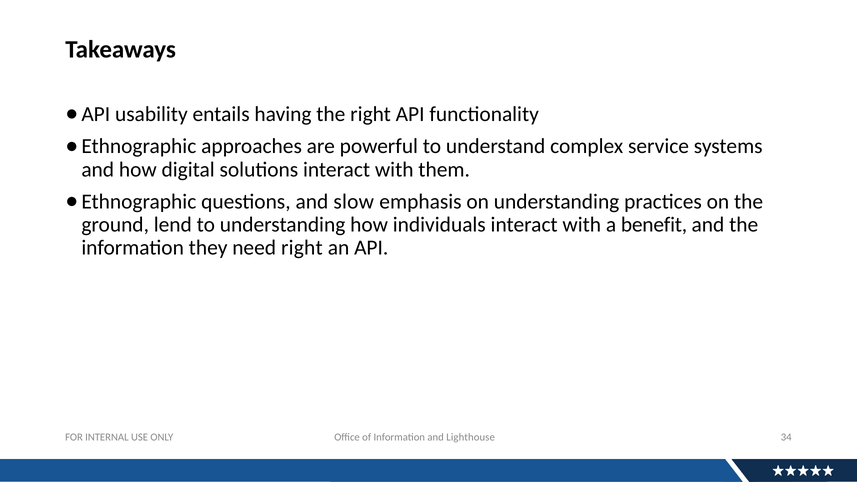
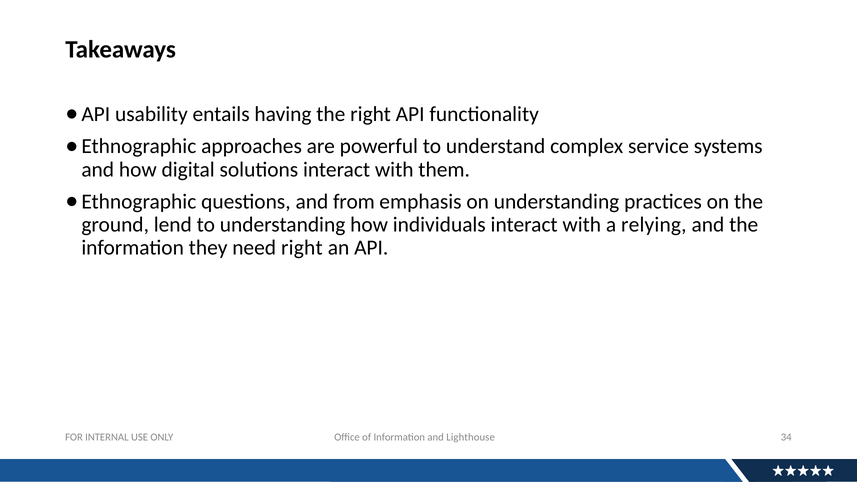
slow: slow -> from (354, 202)
benefit: benefit -> relying (654, 225)
